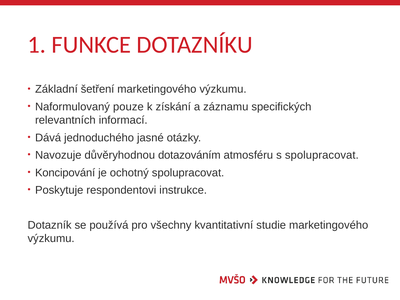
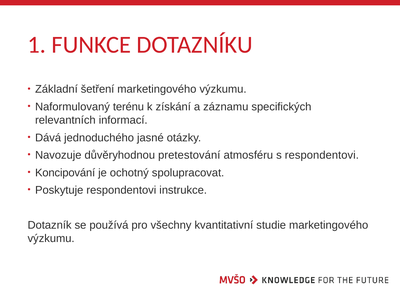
pouze: pouze -> terénu (128, 107)
dotazováním: dotazováním -> pretestování (189, 155)
s spolupracovat: spolupracovat -> respondentovi (322, 155)
